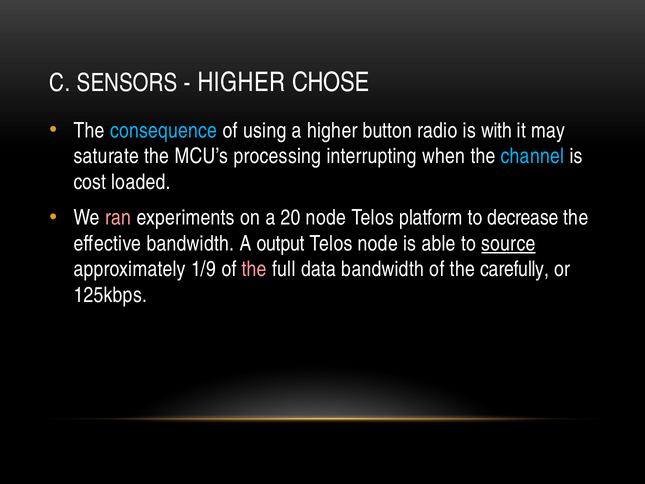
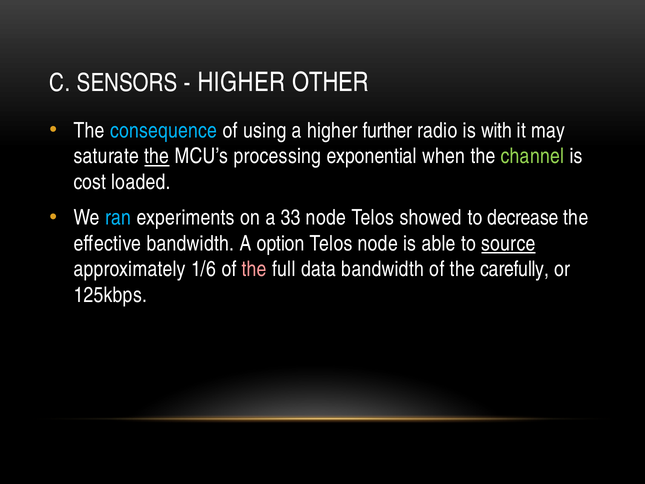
CHOSE: CHOSE -> OTHER (331, 83)
button: button -> further (388, 131)
the underline: none -> present (157, 156)
interrupting: interrupting -> exponential (372, 156)
channel colour: light blue -> light green (532, 156)
ran colour: pink -> light blue (118, 218)
20: 20 -> 33 (291, 218)
platform: platform -> showed (431, 218)
output: output -> option (281, 243)
1/9: 1/9 -> 1/6 (203, 269)
